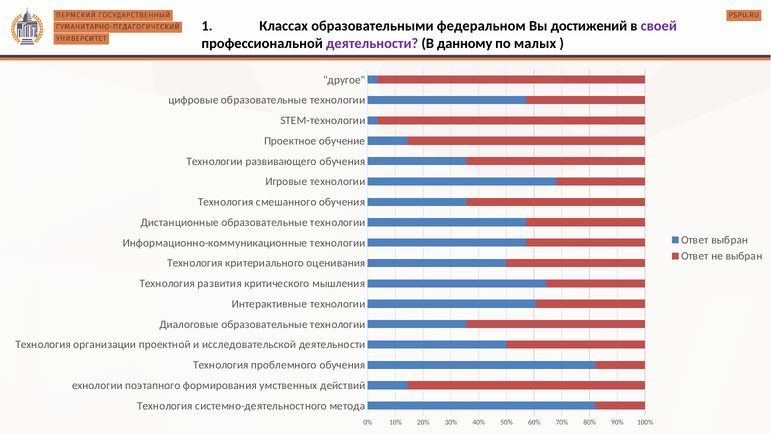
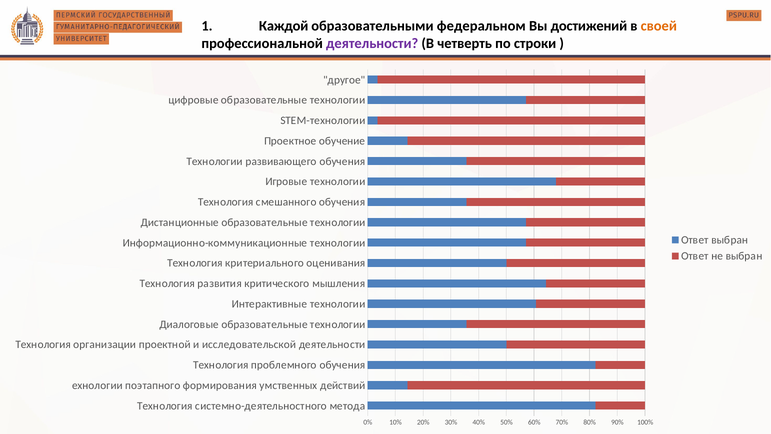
Классах: Классах -> Каждой (284, 26)
своей colour: purple -> orange (659, 26)
данному: данному -> четверть (465, 43)
малых: малых -> строки (535, 43)
